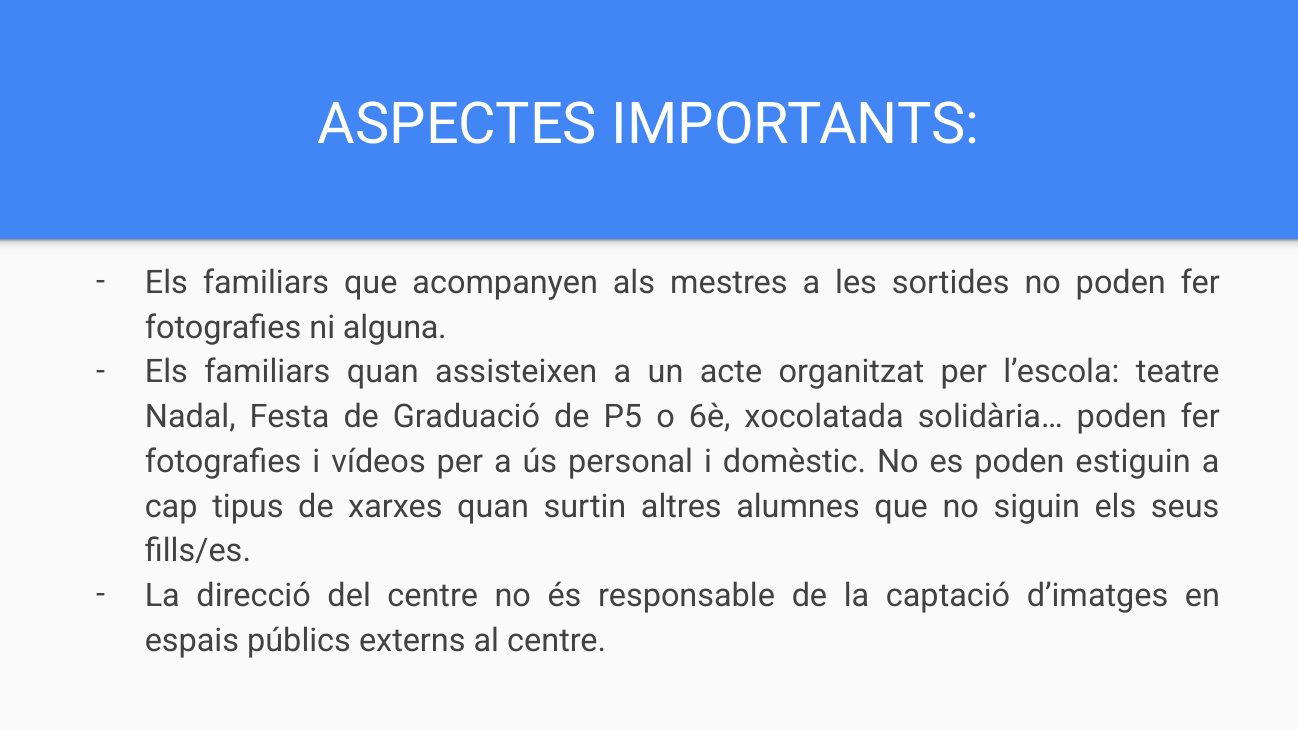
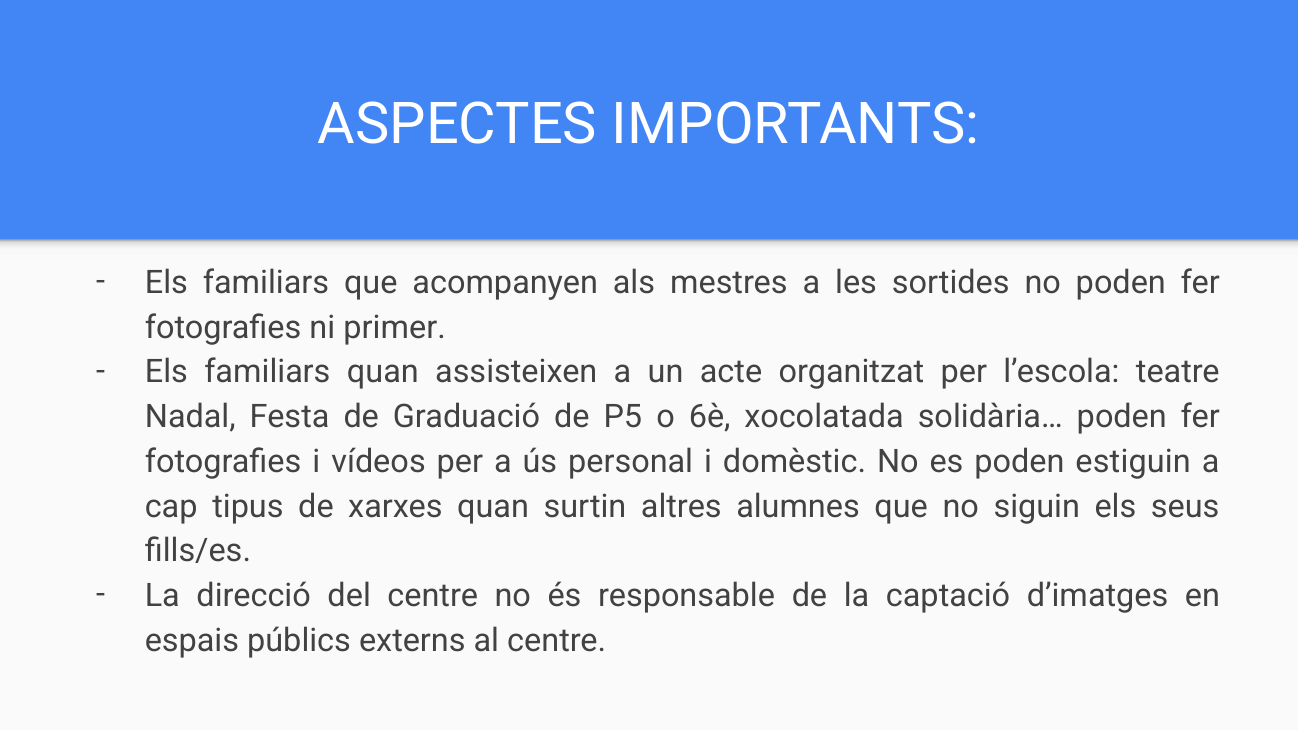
alguna: alguna -> primer (395, 328)
